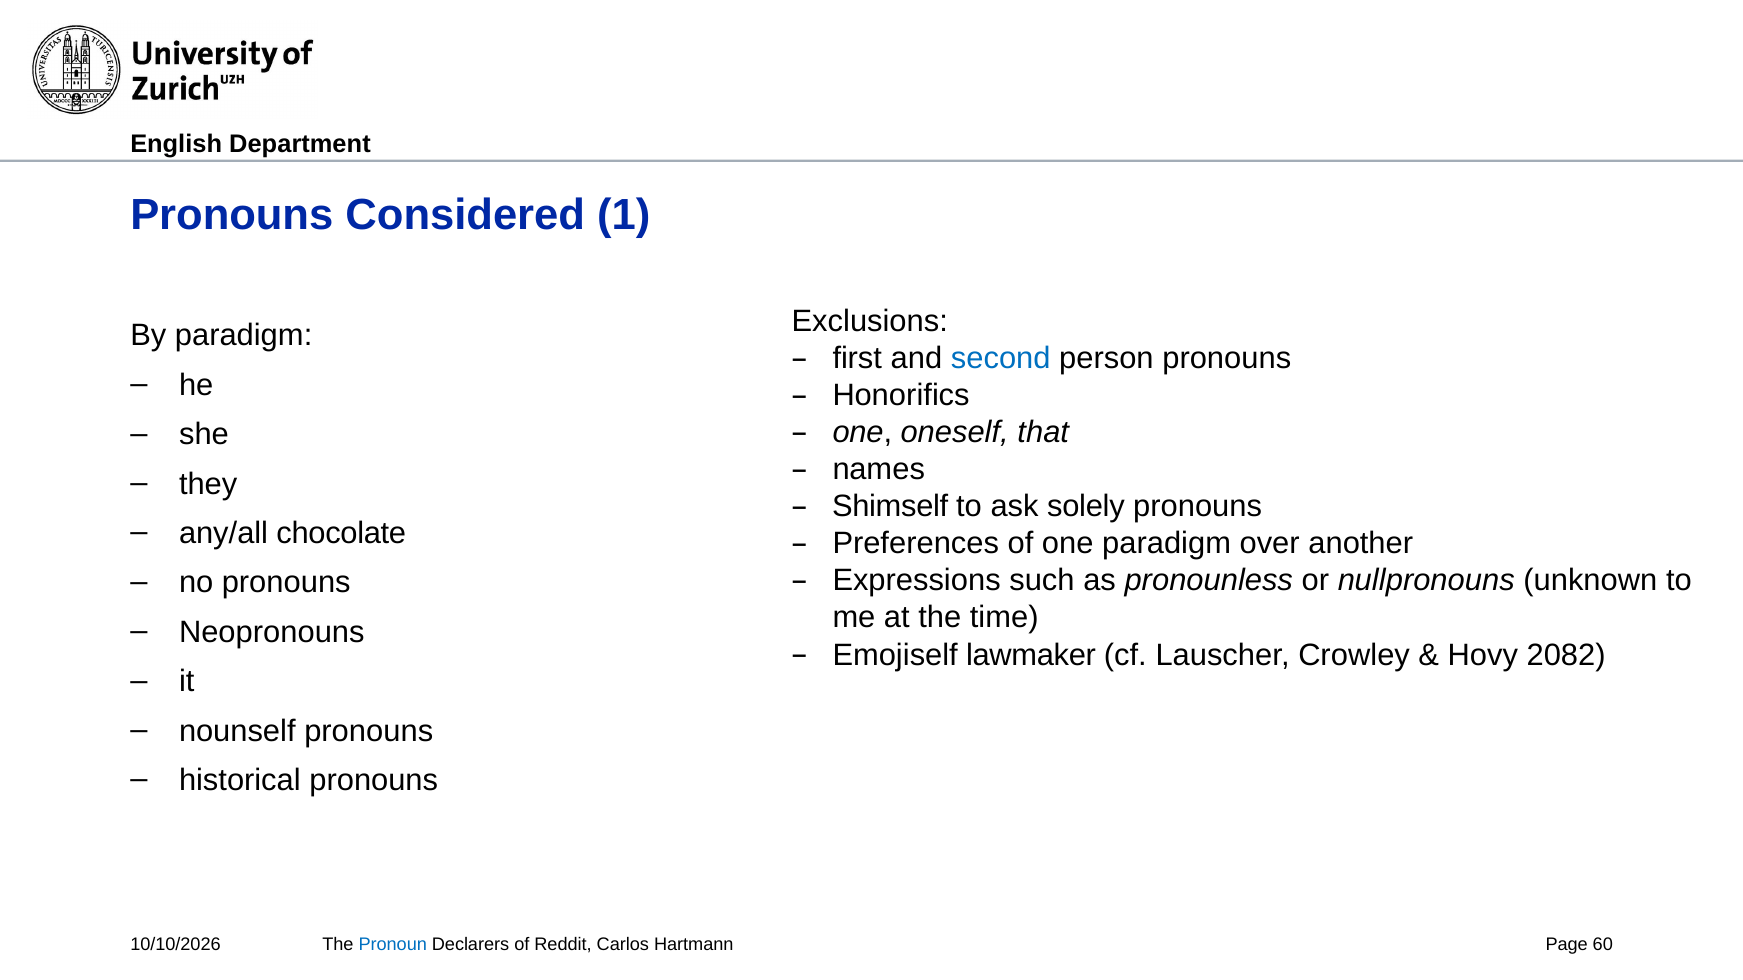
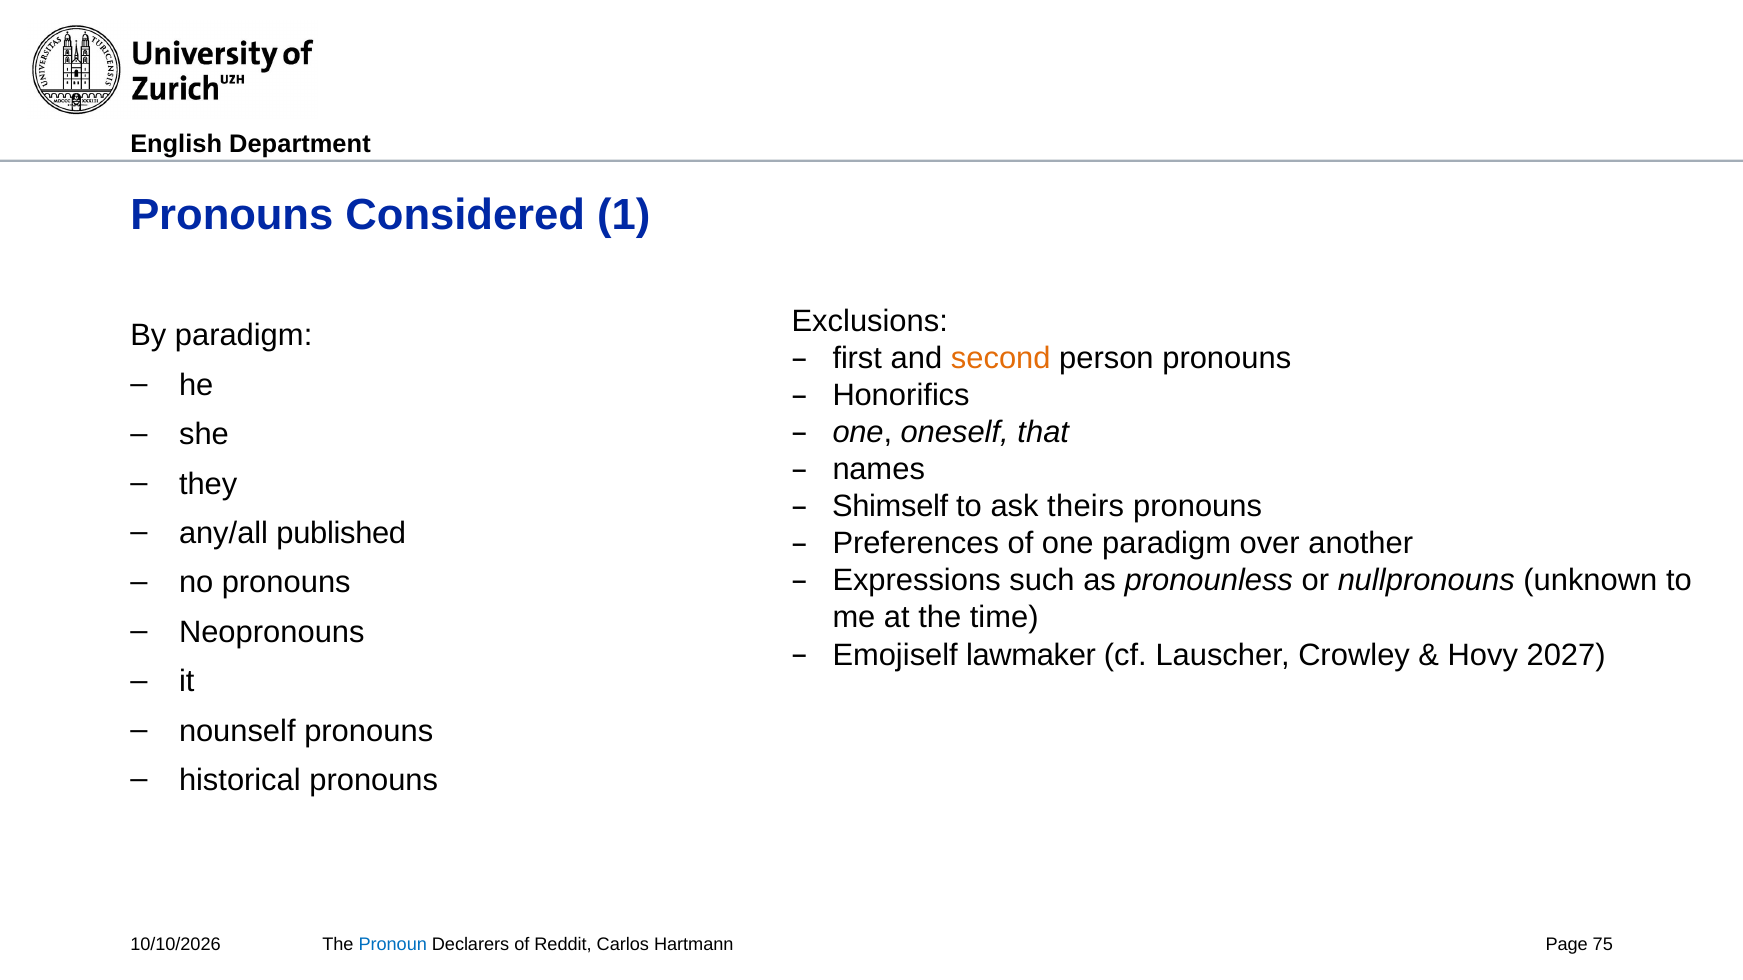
second colour: blue -> orange (1001, 359)
solely: solely -> theirs (1086, 507)
chocolate: chocolate -> published (341, 534)
2082: 2082 -> 2027 (1566, 655)
60: 60 -> 75 (1603, 945)
